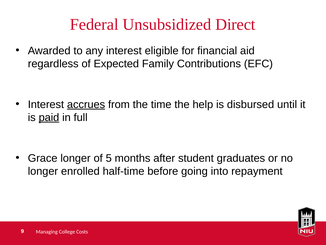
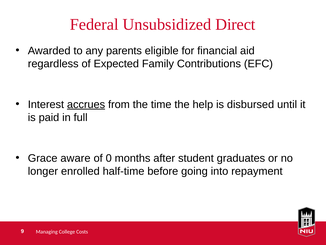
any interest: interest -> parents (124, 51)
paid underline: present -> none (49, 117)
Grace longer: longer -> aware (75, 158)
5: 5 -> 0 (109, 158)
